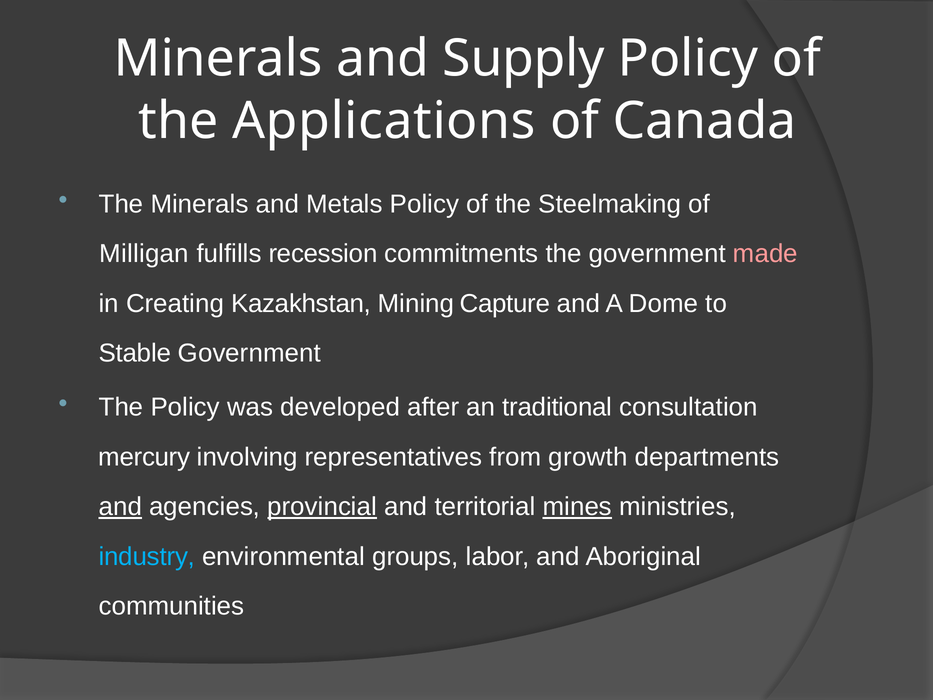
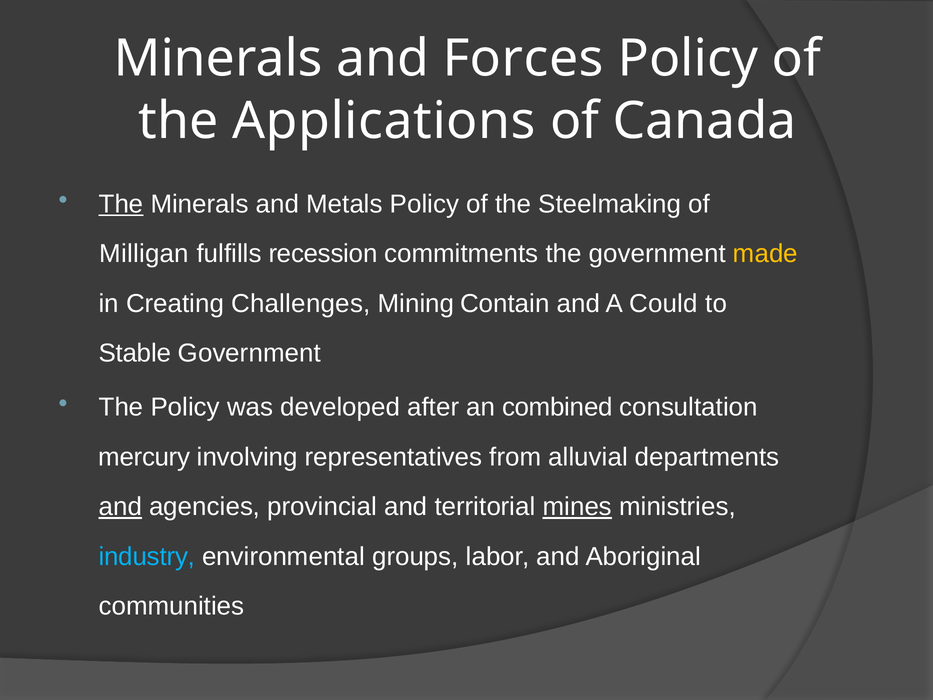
Supply: Supply -> Forces (523, 59)
The underline: none -> present (121, 204)
made colour: pink -> yellow (765, 254)
Kazakhstan: Kazakhstan -> Challenges (301, 303)
Capture: Capture -> Contain (505, 303)
Dome: Dome -> Could (663, 303)
traditional: traditional -> combined (557, 407)
growth: growth -> alluvial (588, 457)
provincial underline: present -> none (322, 507)
